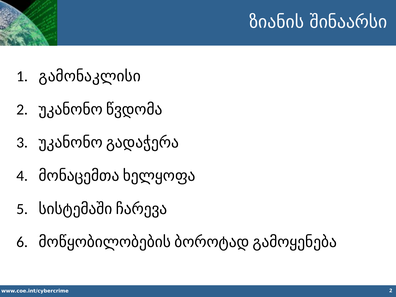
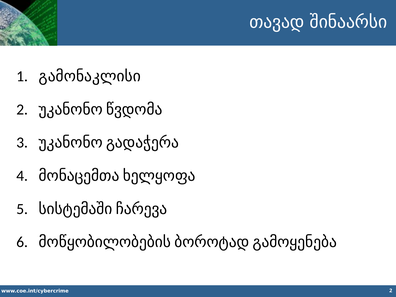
ზიანის: ზიანის -> თავად (277, 22)
